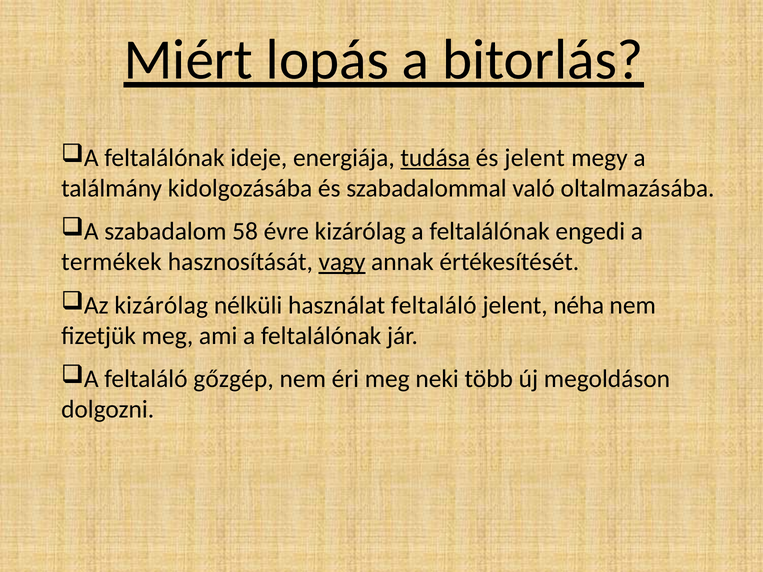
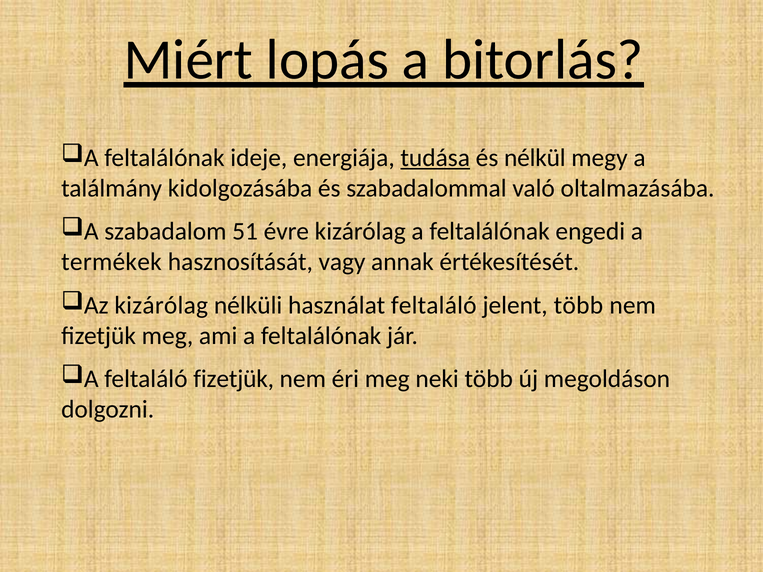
és jelent: jelent -> nélkül (535, 158)
58: 58 -> 51 (245, 232)
vagy underline: present -> none (342, 262)
jelent néha: néha -> több (578, 305)
feltaláló gőzgép: gőzgép -> fizetjük (234, 379)
